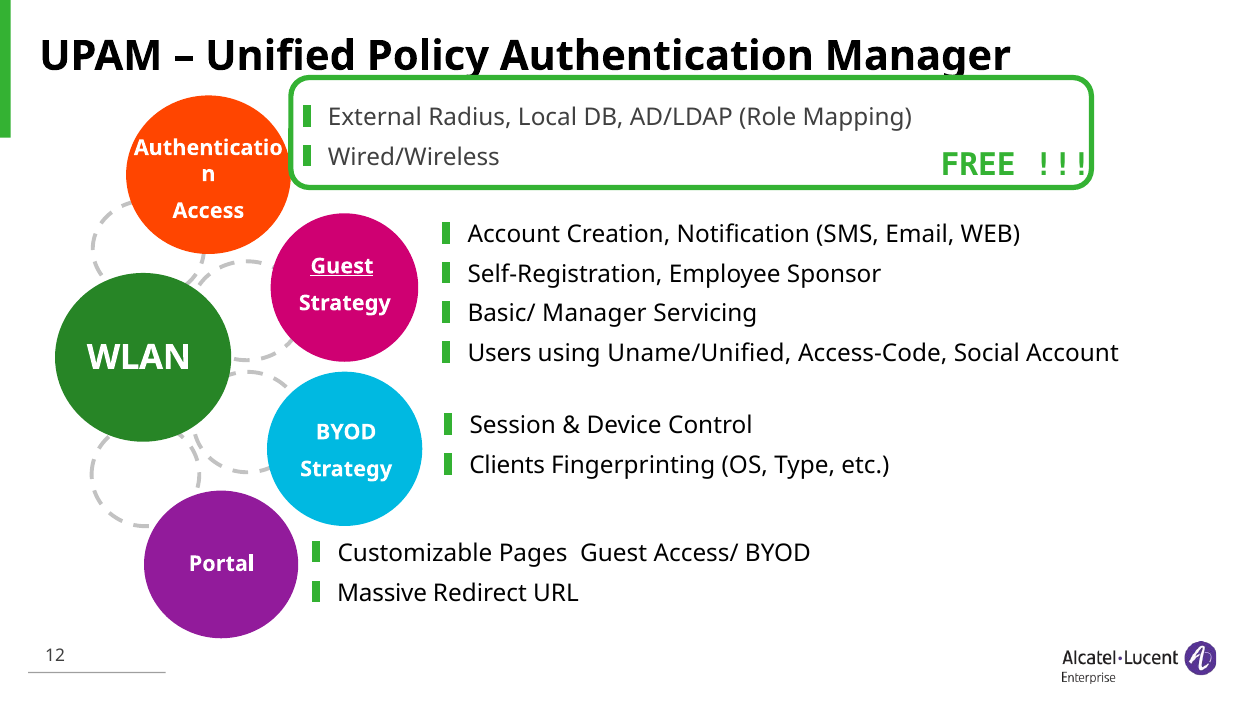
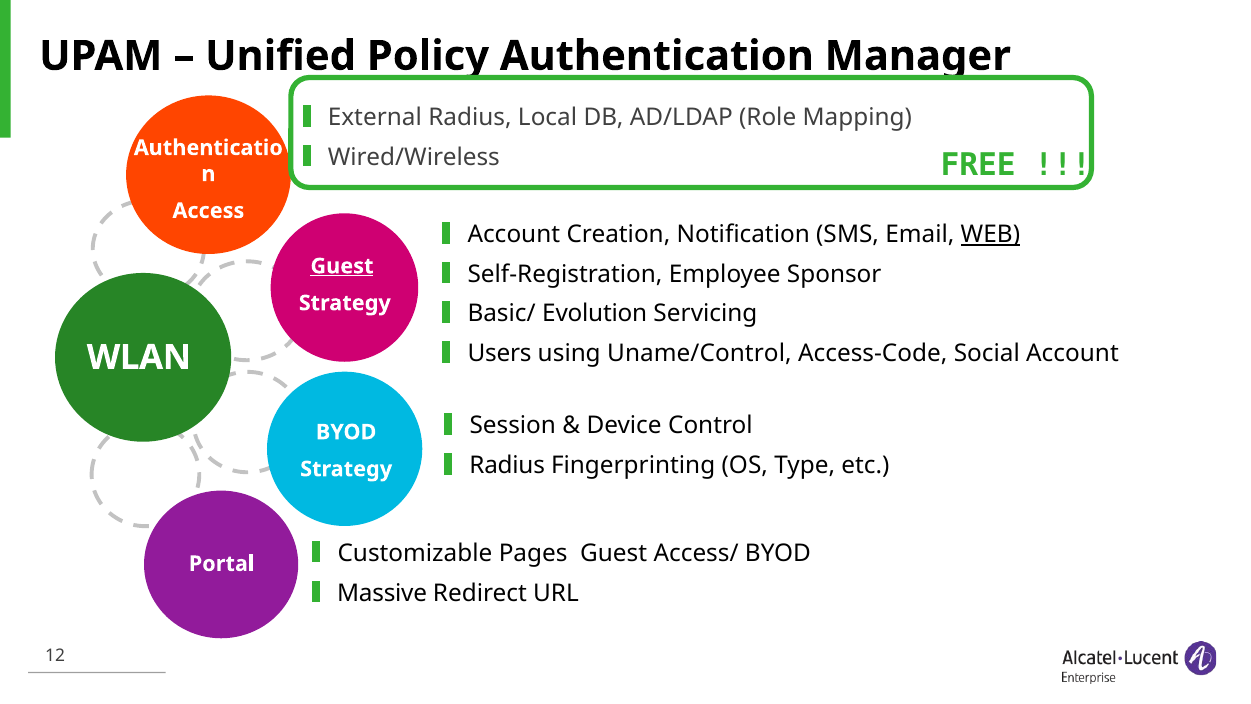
WEB underline: none -> present (990, 234)
Basic/ Manager: Manager -> Evolution (595, 314)
Uname/Unified: Uname/Unified -> Uname/Control (699, 353)
Clients: Clients -> Radius (507, 465)
